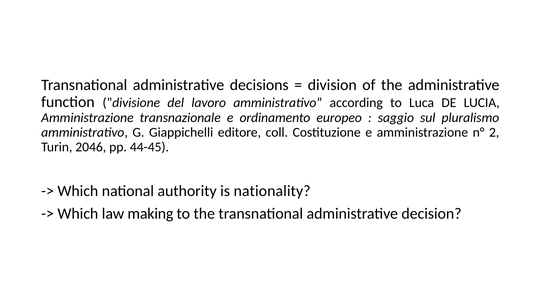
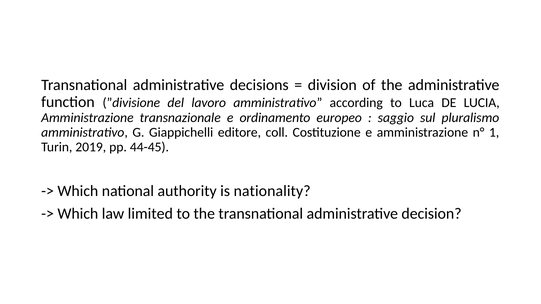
2: 2 -> 1 (494, 132)
2046: 2046 -> 2019 (91, 147)
making: making -> limited (150, 214)
